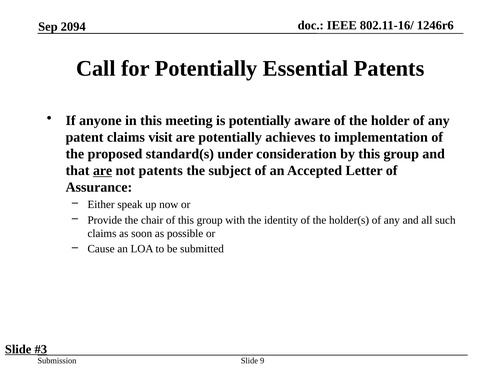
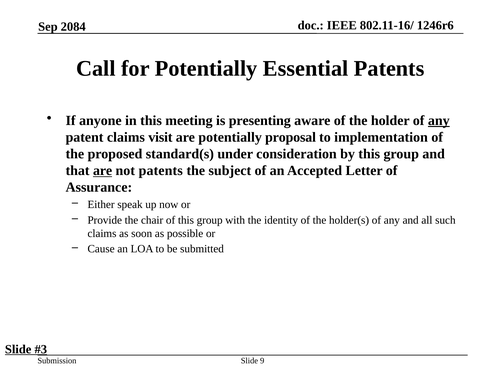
2094: 2094 -> 2084 (73, 27)
is potentially: potentially -> presenting (260, 120)
any underline: none -> present (439, 120)
achieves: achieves -> proposal (291, 137)
